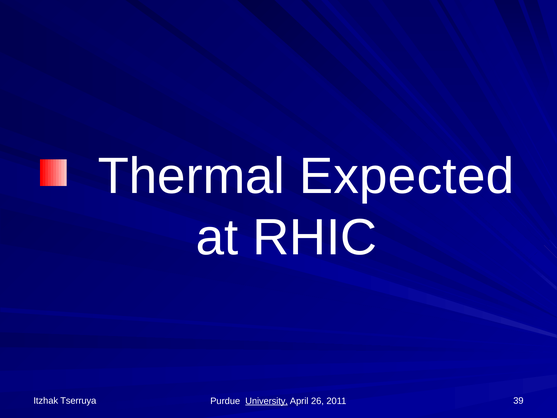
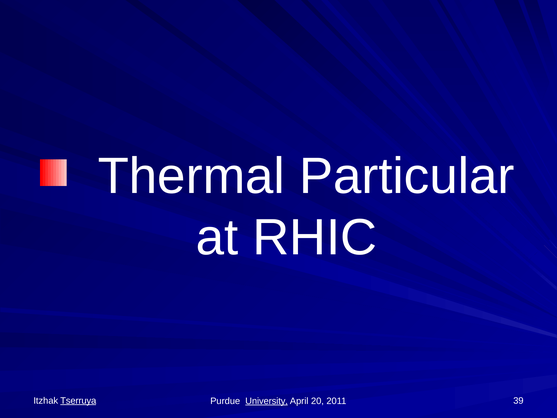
Expected: Expected -> Particular (407, 176)
Tserruya underline: none -> present (78, 400)
26: 26 -> 20 (317, 401)
